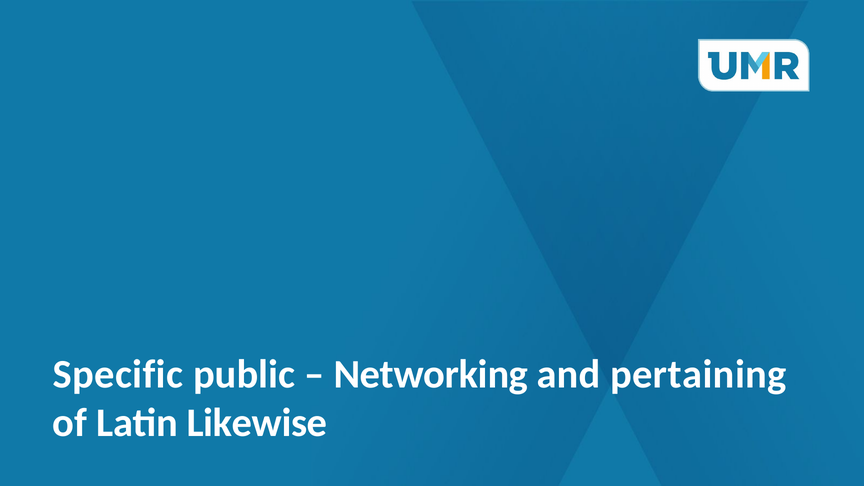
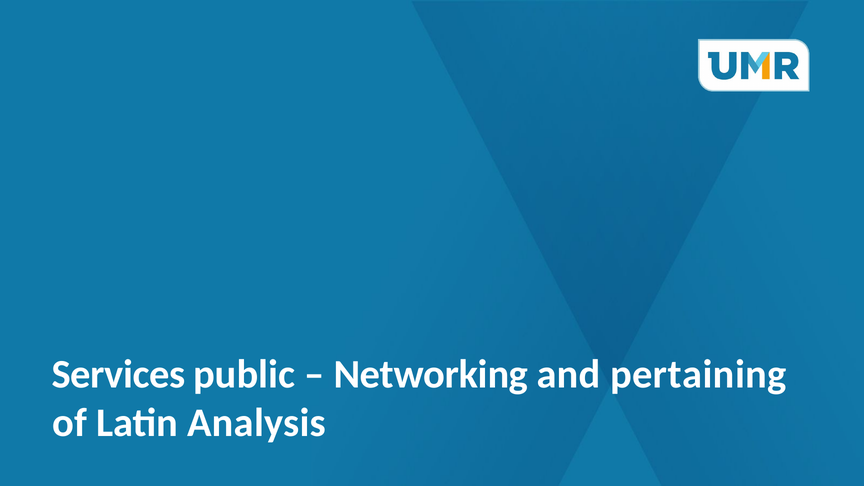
Specific: Specific -> Services (118, 374)
Likewise: Likewise -> Analysis (257, 423)
